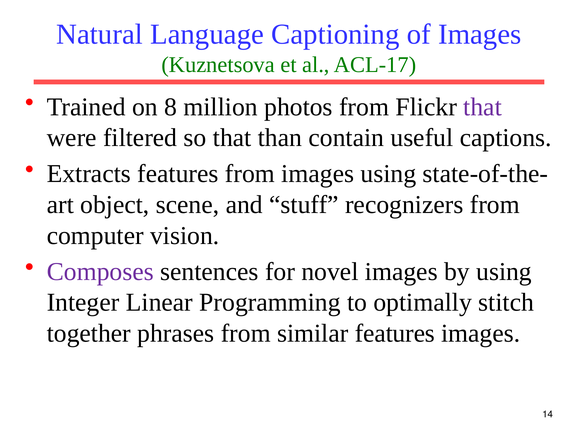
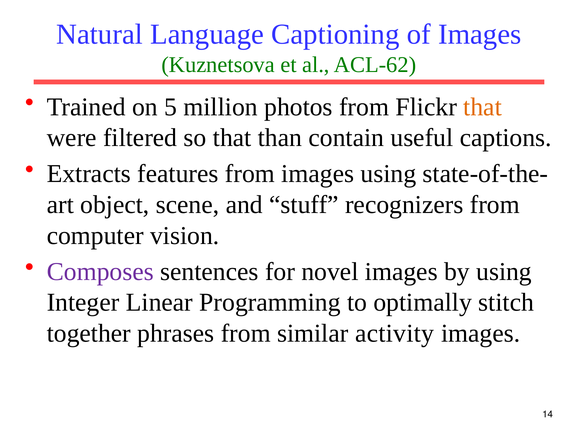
ACL-17: ACL-17 -> ACL-62 (375, 65)
8: 8 -> 5 (171, 107)
that colour: purple -> orange (483, 107)
similar features: features -> activity (395, 333)
